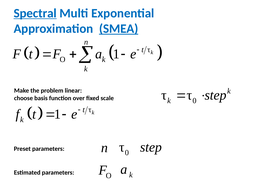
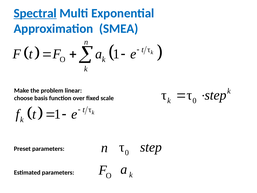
SMEA underline: present -> none (119, 29)
